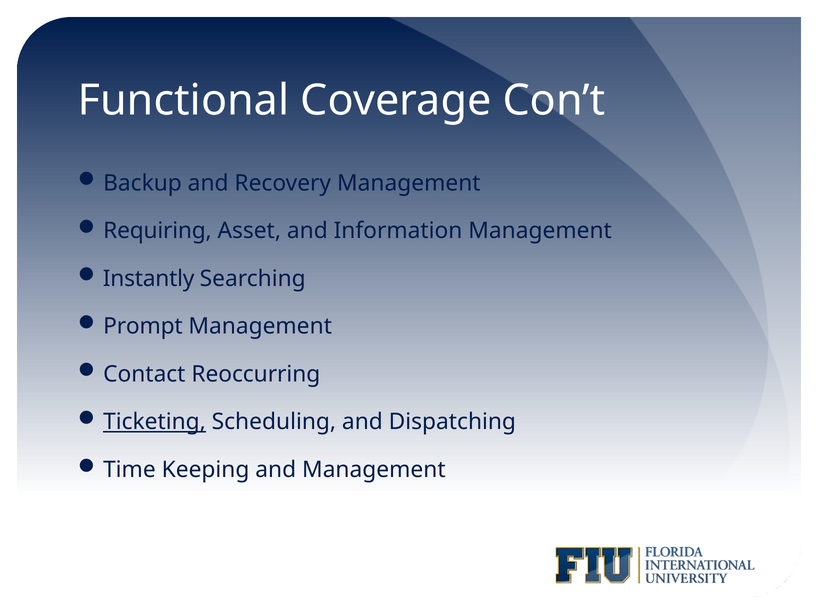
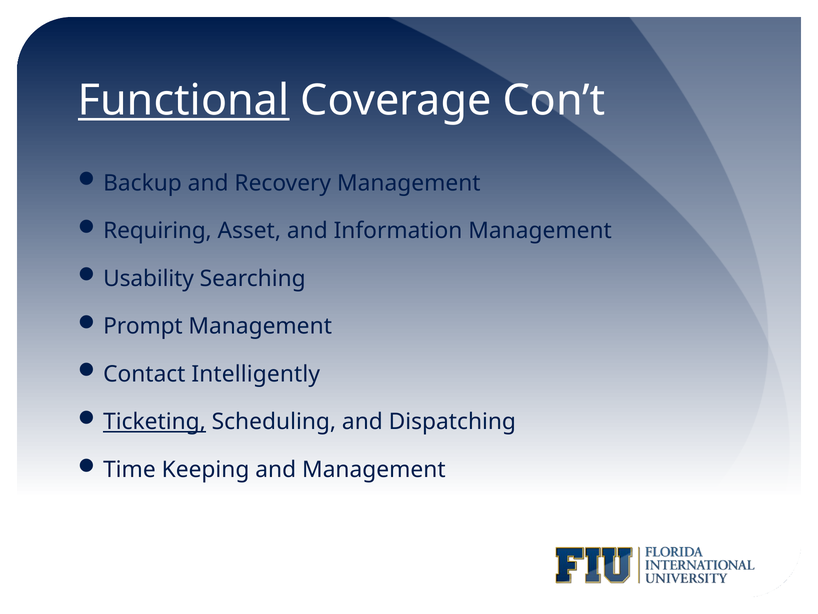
Functional underline: none -> present (184, 101)
Instantly: Instantly -> Usability (149, 278)
Reoccurring: Reoccurring -> Intelligently (256, 374)
